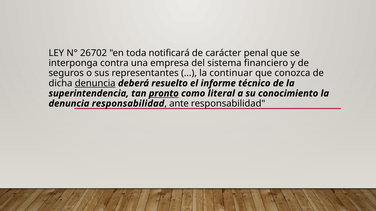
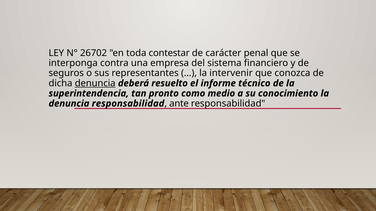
notificará: notificará -> contestar (169, 53)
continuar: continuar -> intervenir (231, 73)
pronto underline: present -> none (164, 94)
literal: literal -> medio (221, 94)
